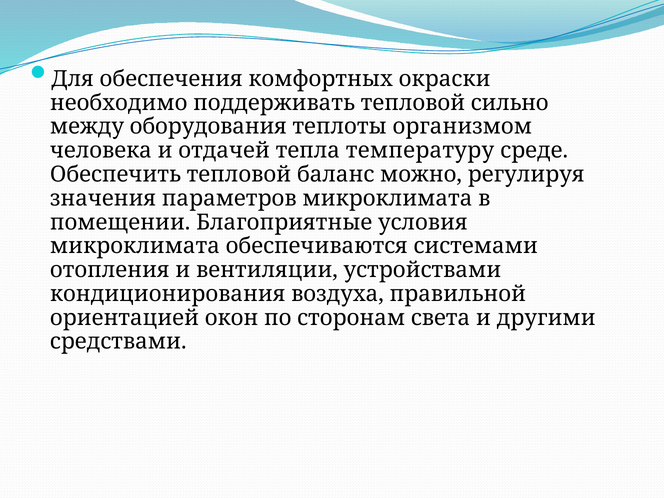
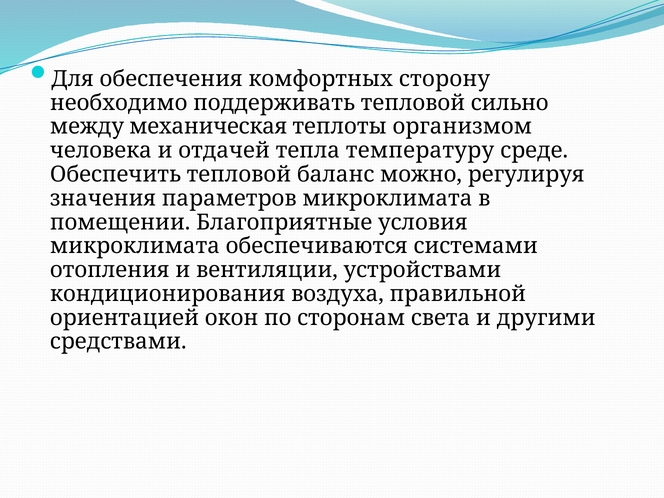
окраски: окраски -> сторону (445, 79)
оборудования: оборудования -> механическая (208, 127)
